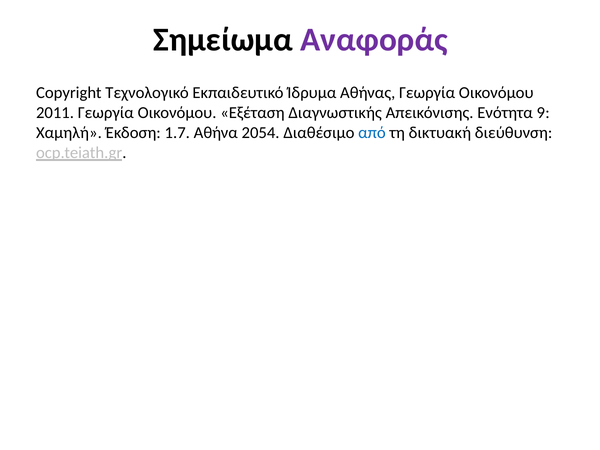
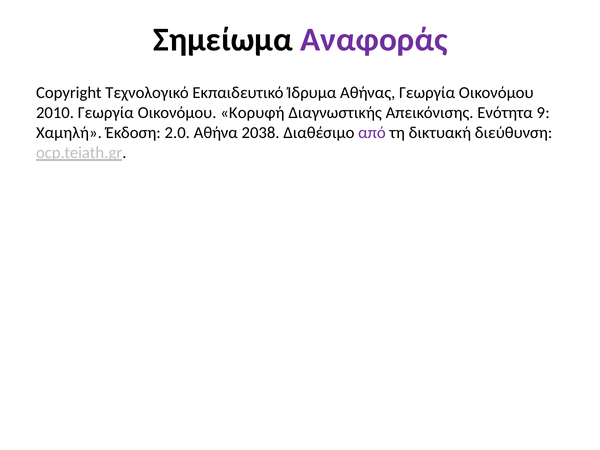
2011: 2011 -> 2010 (55, 113)
Εξέταση: Εξέταση -> Κορυφή (252, 113)
1.7: 1.7 -> 2.0 (177, 133)
2054: 2054 -> 2038 (261, 133)
από colour: blue -> purple (372, 133)
